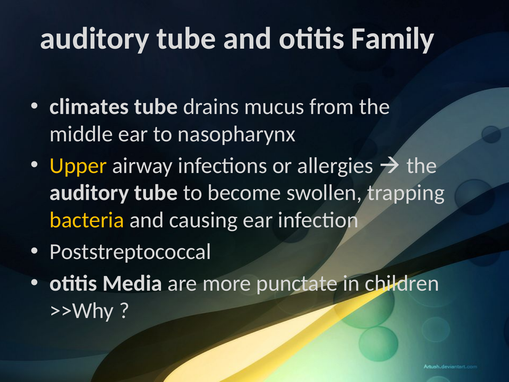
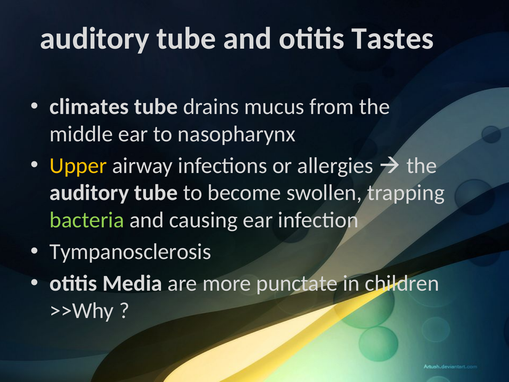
Family: Family -> Tastes (393, 39)
bacteria colour: yellow -> light green (87, 220)
Poststreptococcal: Poststreptococcal -> Tympanosclerosis (130, 252)
